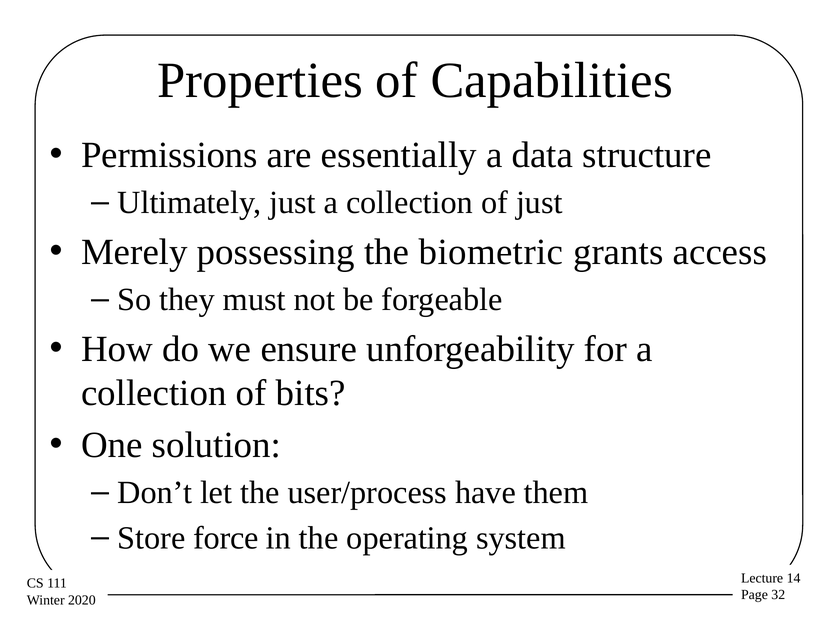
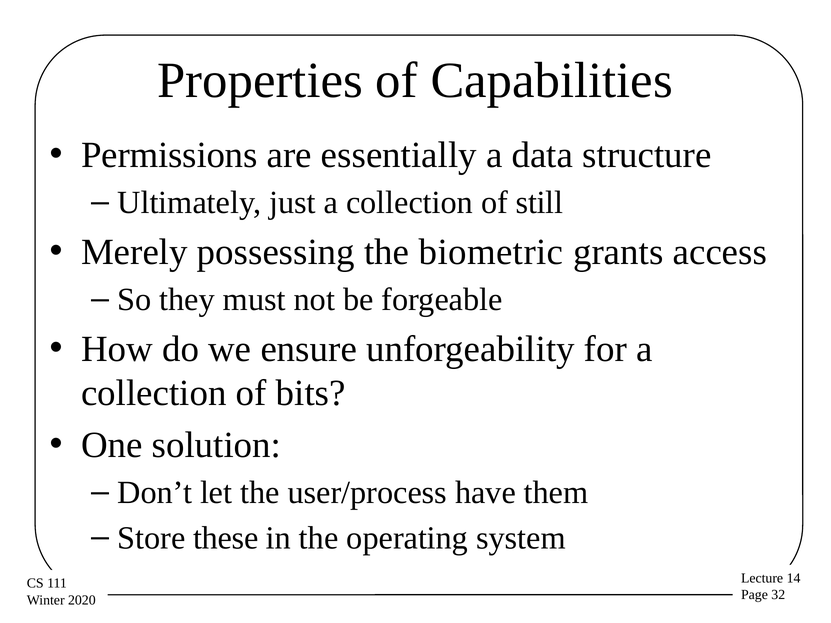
of just: just -> still (539, 203)
force: force -> these (226, 538)
